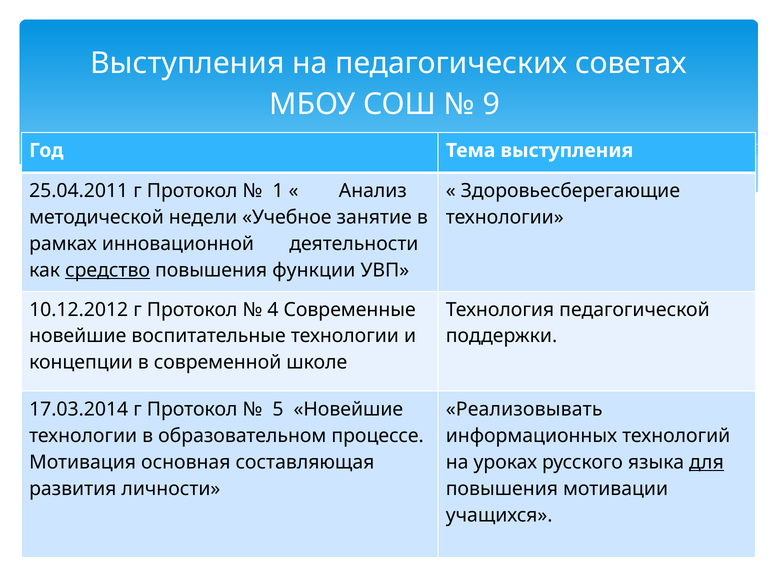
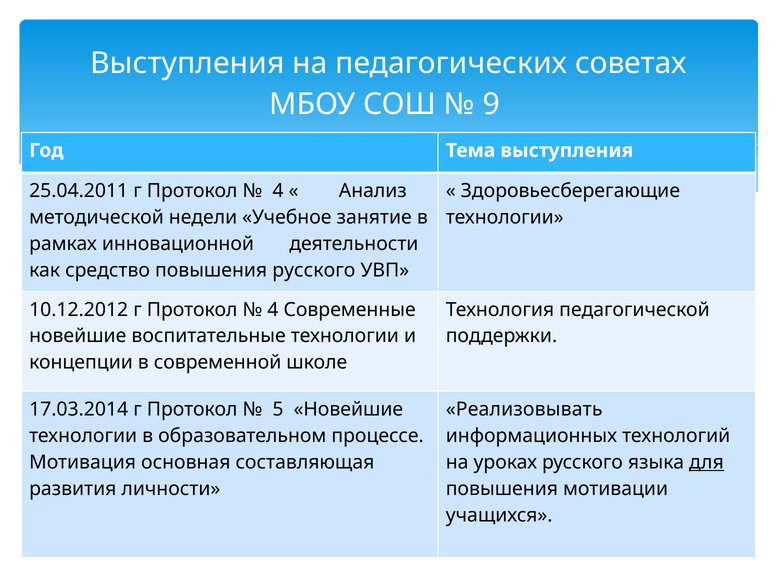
1: 1 -> 4 (278, 191)
средство underline: present -> none (108, 270)
повышения функции: функции -> русского (314, 270)
